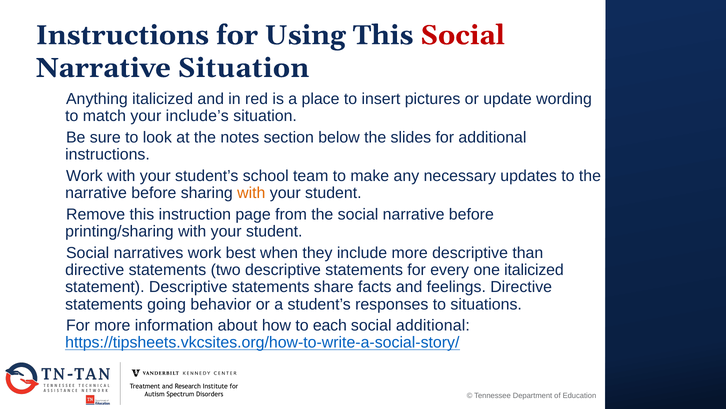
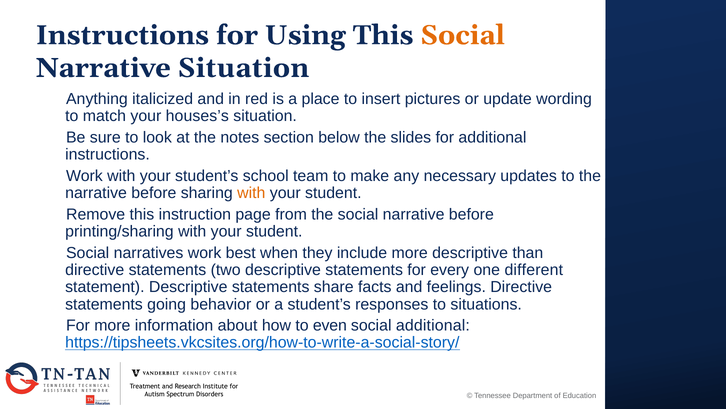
Social colour: red -> orange (463, 35)
include’s: include’s -> houses’s (197, 116)
one italicized: italicized -> different (534, 270)
each: each -> even (330, 325)
